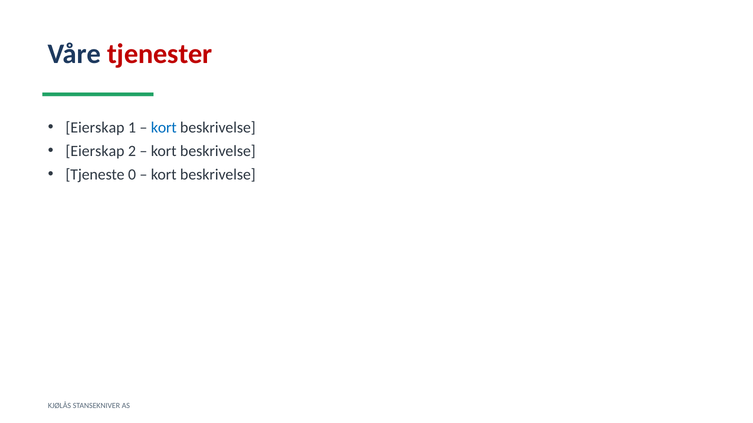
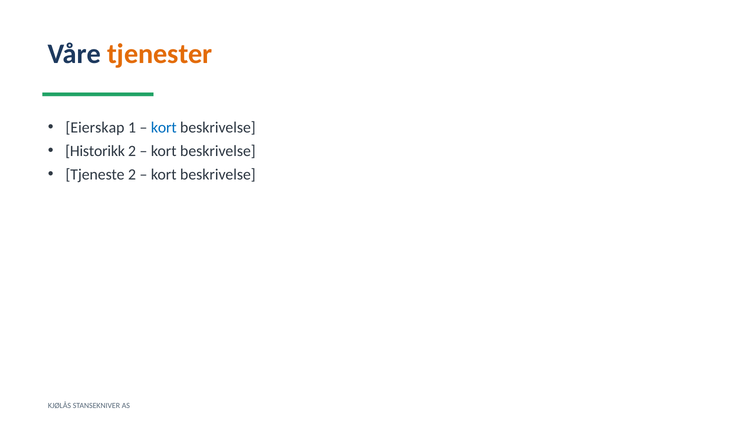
tjenester colour: red -> orange (160, 54)
Eierskap: Eierskap -> Historikk (95, 151)
Tjeneste 0: 0 -> 2 (132, 175)
